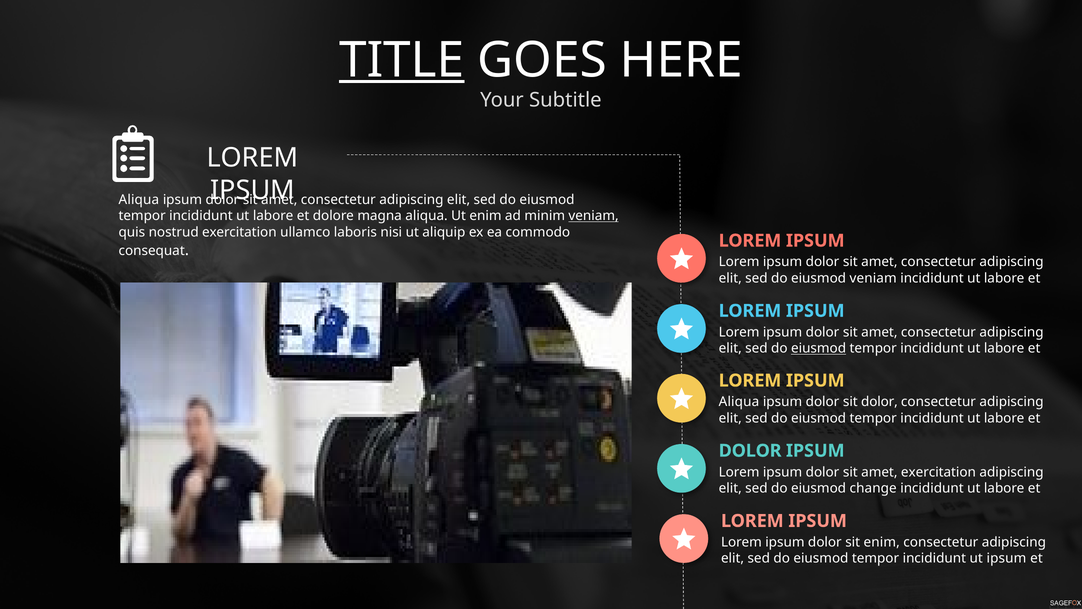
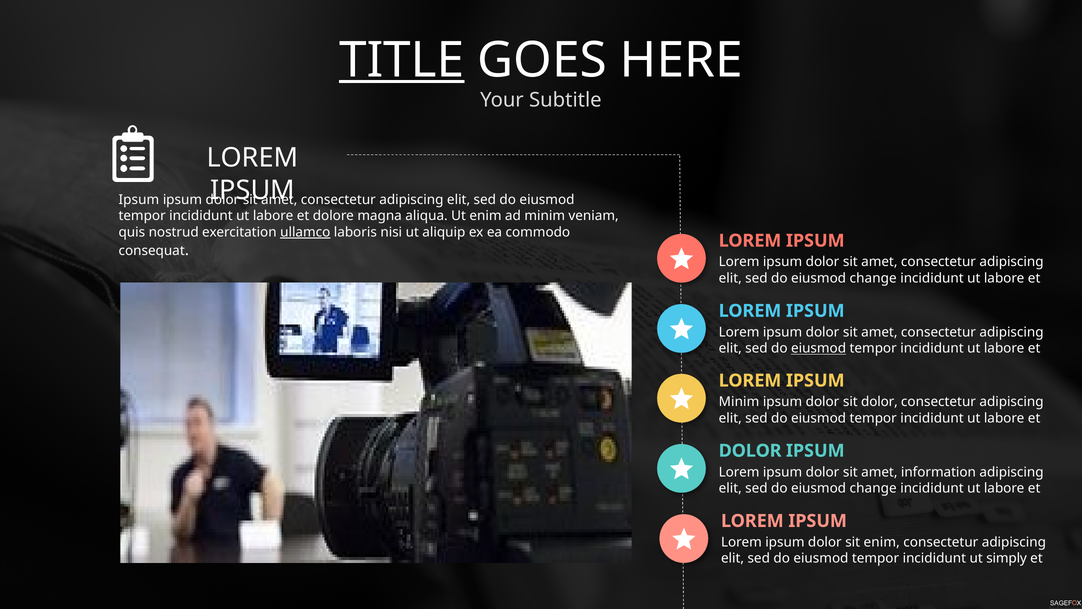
Aliqua: Aliqua -> Ipsum (139, 200)
veniam underline: present -> none (594, 216)
ullamco underline: none -> present (305, 232)
veniam: veniam -> change (873, 278)
Aliqua: Aliqua -> Minim (739, 402)
amet exercitation: exercitation -> information (938, 472)
ut ipsum: ipsum -> simply (1007, 558)
